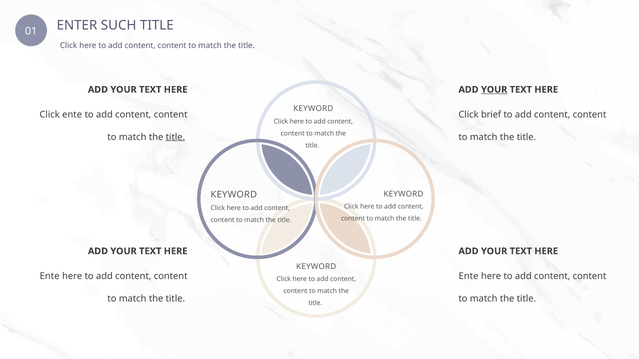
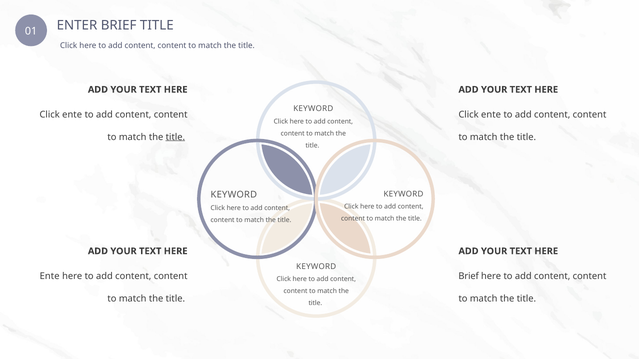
ENTER SUCH: SUCH -> BRIEF (119, 25)
YOUR underline: present -> none (494, 90)
brief: brief -> ente (491, 115)
Ente: Ente -> Brief (469, 276)
